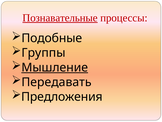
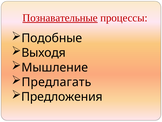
Группы: Группы -> Выходя (44, 53)
Мышление underline: present -> none (55, 67)
Передавать: Передавать -> Предлагать (56, 82)
